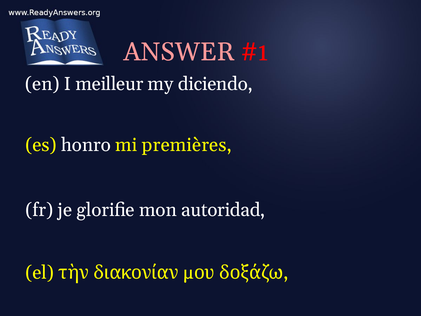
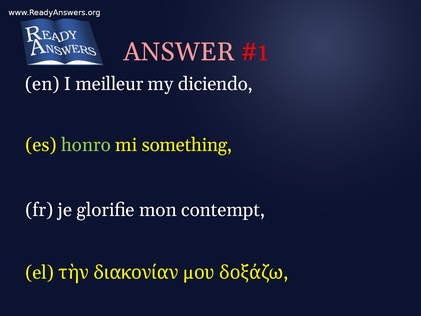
honro colour: white -> light green (86, 145)
premières: premières -> something (187, 145)
autoridad: autoridad -> contempt (223, 210)
